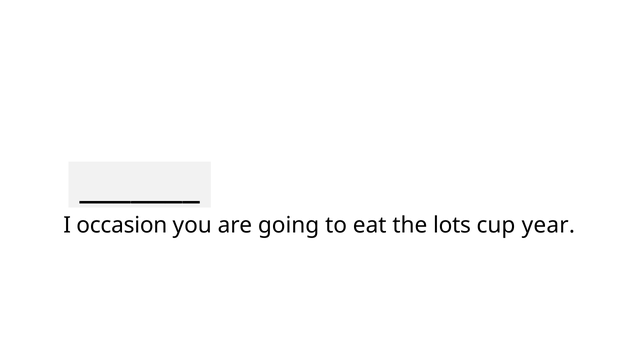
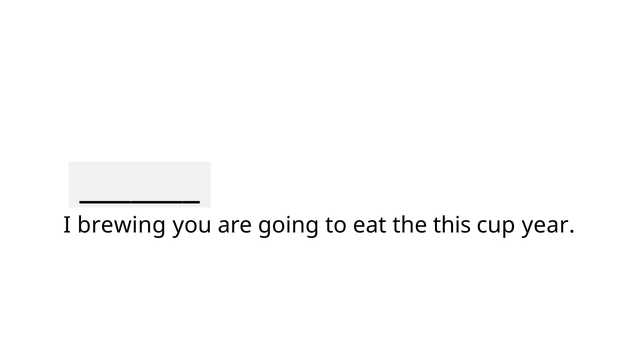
occasion: occasion -> brewing (122, 225)
lots: lots -> this (452, 225)
